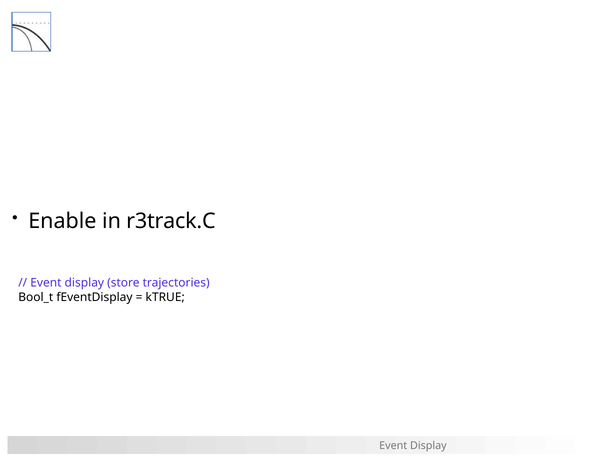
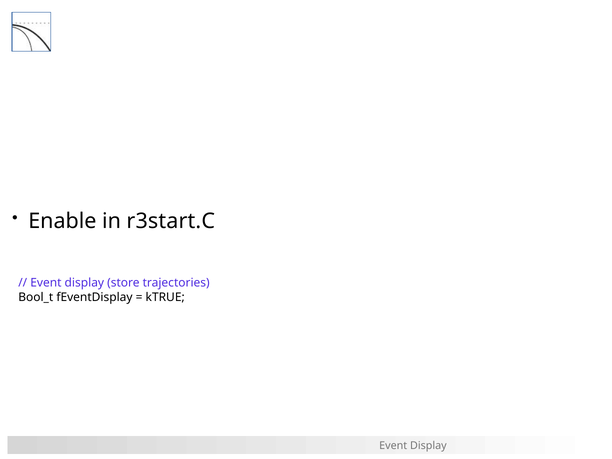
r3track.C: r3track.C -> r3start.C (171, 221)
